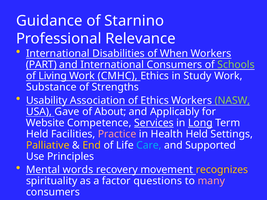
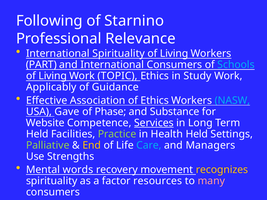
Guidance: Guidance -> Following (49, 21)
International Disabilities: Disabilities -> Spirituality (119, 54)
When: When -> Living (174, 54)
Schools colour: light green -> light blue (236, 65)
CMHC: CMHC -> TOPIC (118, 76)
Substance: Substance -> Applicably (51, 87)
Strengths: Strengths -> Guidance (115, 87)
Usability: Usability -> Effective (47, 101)
NASW colour: light green -> light blue (232, 101)
About: About -> Phase (110, 112)
Applicably: Applicably -> Substance (175, 112)
Long underline: present -> none (200, 123)
Practice colour: pink -> light green (117, 134)
Palliative colour: yellow -> light green (48, 145)
Supported: Supported -> Managers (210, 145)
Principles: Principles -> Strengths (71, 157)
questions: questions -> resources (158, 181)
